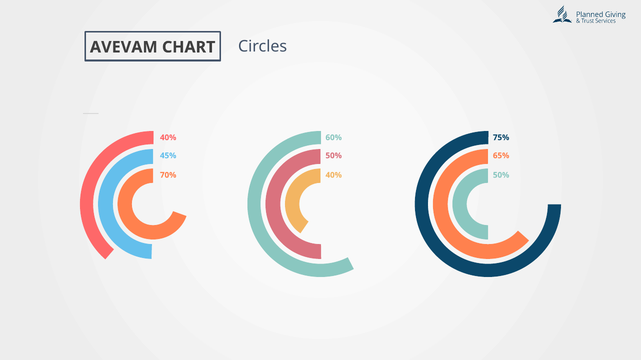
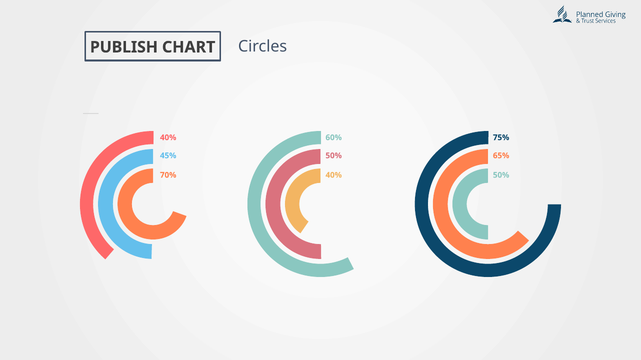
AVEVAM: AVEVAM -> PUBLISH (124, 47)
